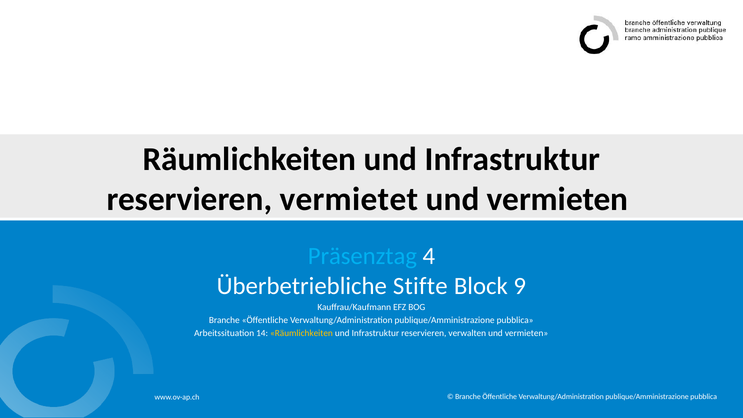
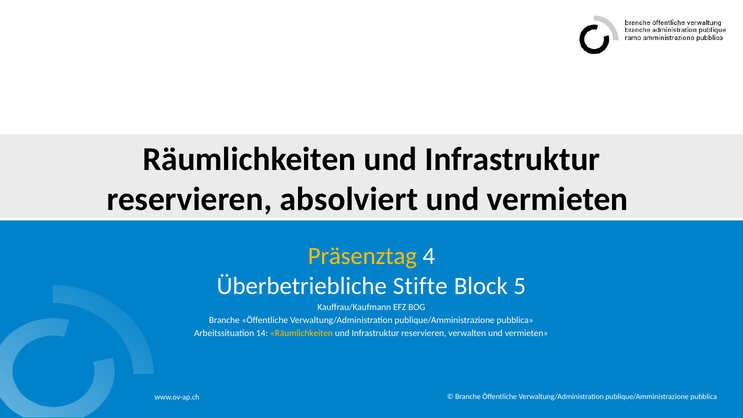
vermietet: vermietet -> absolviert (349, 199)
Präsenztag colour: light blue -> yellow (362, 256)
9: 9 -> 5 (520, 286)
